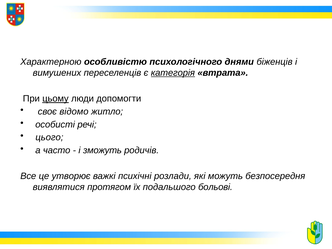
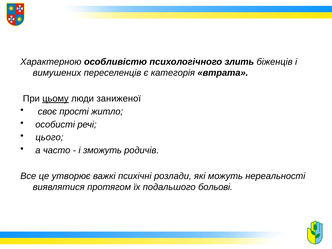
днями: днями -> злить (239, 62)
категорія underline: present -> none (173, 73)
допомогти: допомогти -> заниженої (119, 99)
відомо: відомо -> прості (74, 112)
безпосередня: безпосередня -> нереальності (275, 176)
